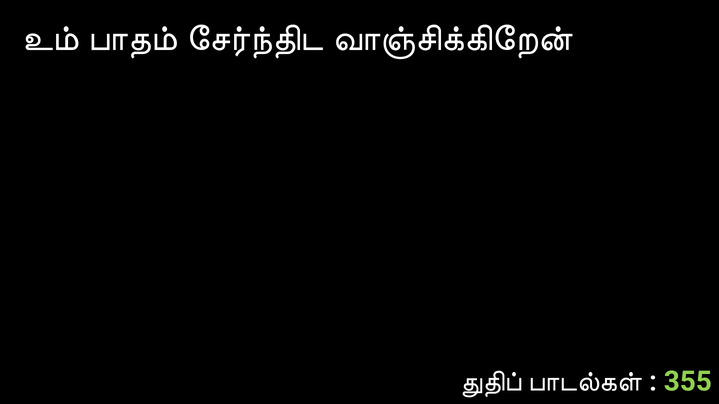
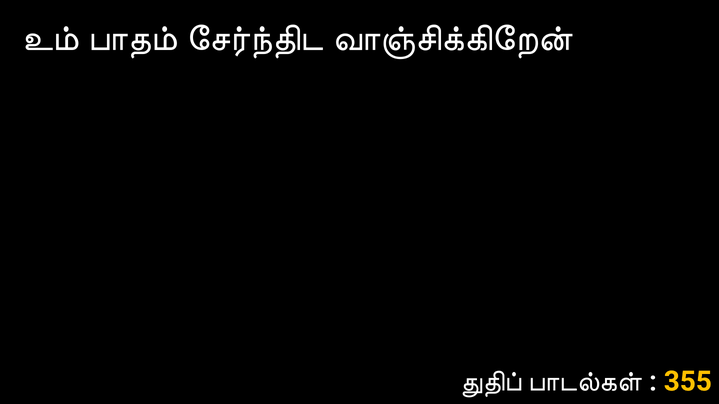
355 colour: light green -> yellow (688, 382)
